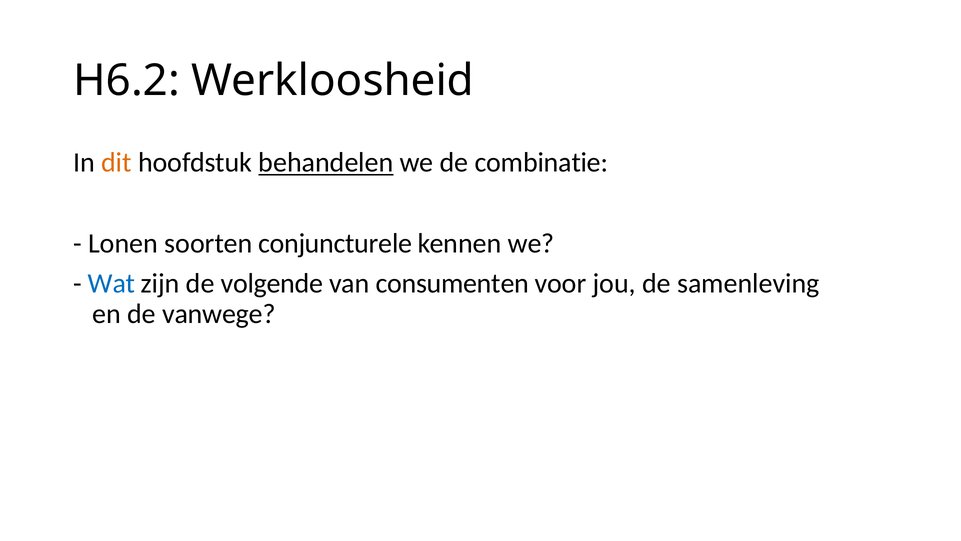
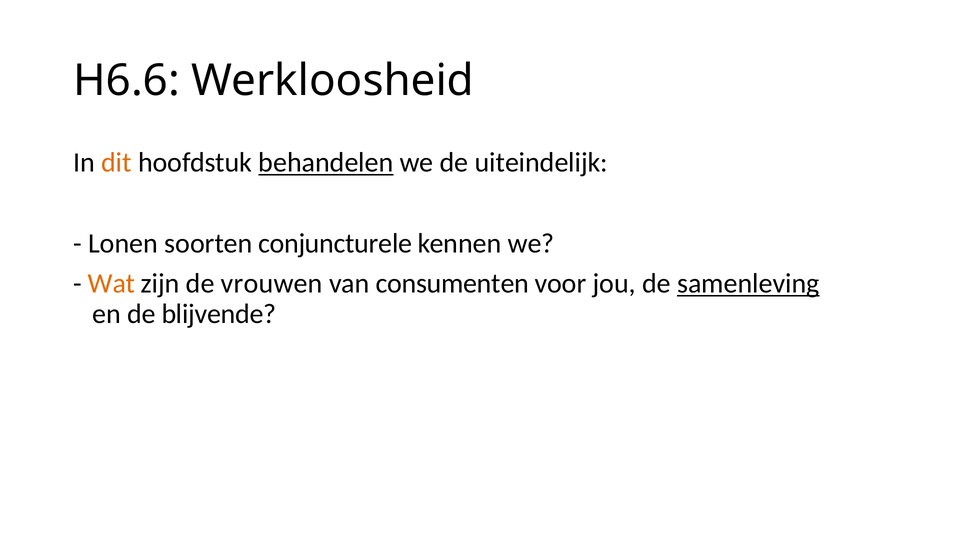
H6.2: H6.2 -> H6.6 (127, 81)
combinatie: combinatie -> uiteindelijk (541, 162)
Wat colour: blue -> orange (111, 283)
volgende: volgende -> vrouwen (272, 283)
samenleving underline: none -> present (748, 283)
vanwege: vanwege -> blijvende (219, 314)
